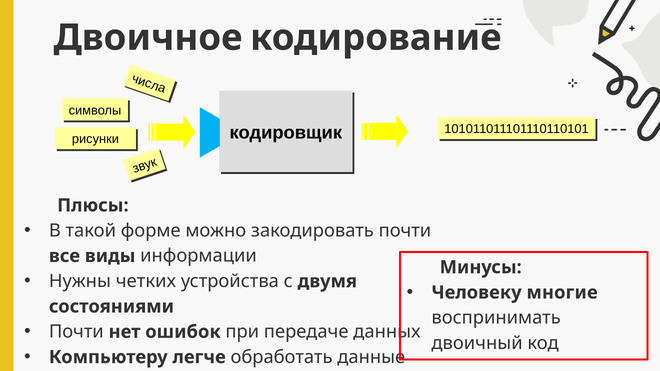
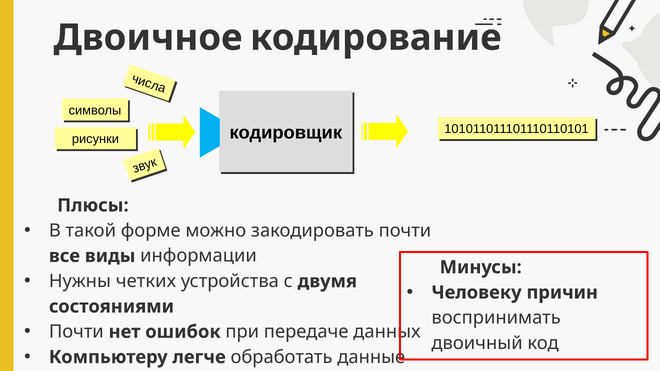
многие: многие -> причин (562, 293)
